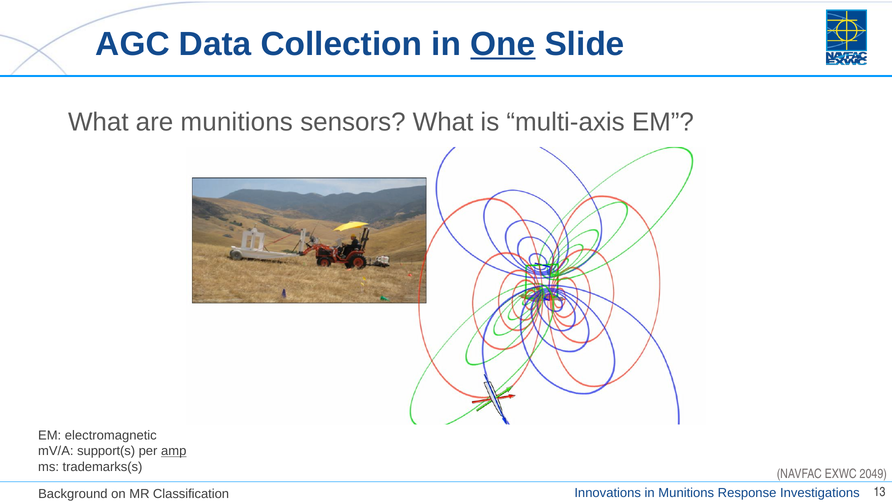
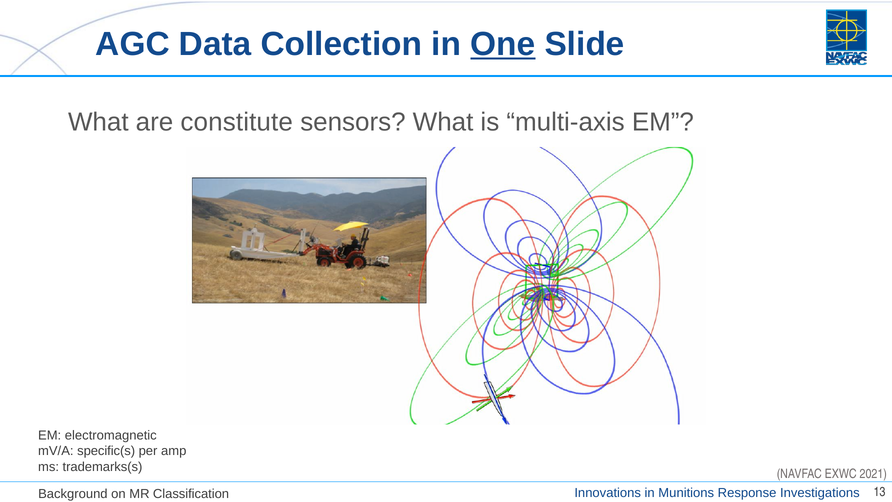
are munitions: munitions -> constitute (237, 122)
support(s: support(s -> specific(s (106, 451)
amp underline: present -> none (174, 451)
2049: 2049 -> 2021 (873, 474)
